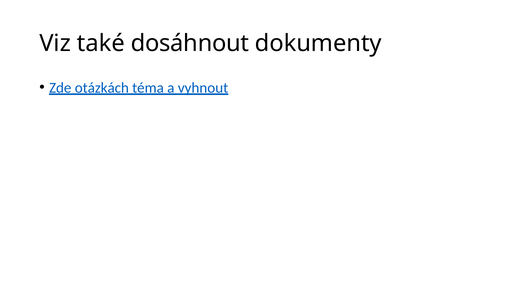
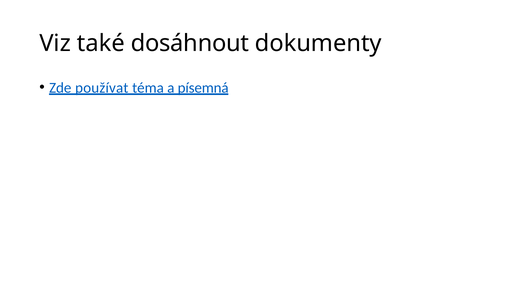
otázkách: otázkách -> používat (102, 88)
vyhnout: vyhnout -> písemná (203, 88)
